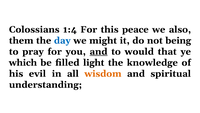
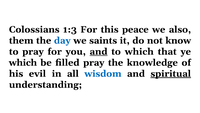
1:4: 1:4 -> 1:3 (70, 29)
might: might -> saints (103, 40)
being: being -> know (178, 40)
to would: would -> which (139, 51)
filled light: light -> pray (94, 62)
wisdom colour: orange -> blue (103, 73)
spiritual underline: none -> present (171, 73)
